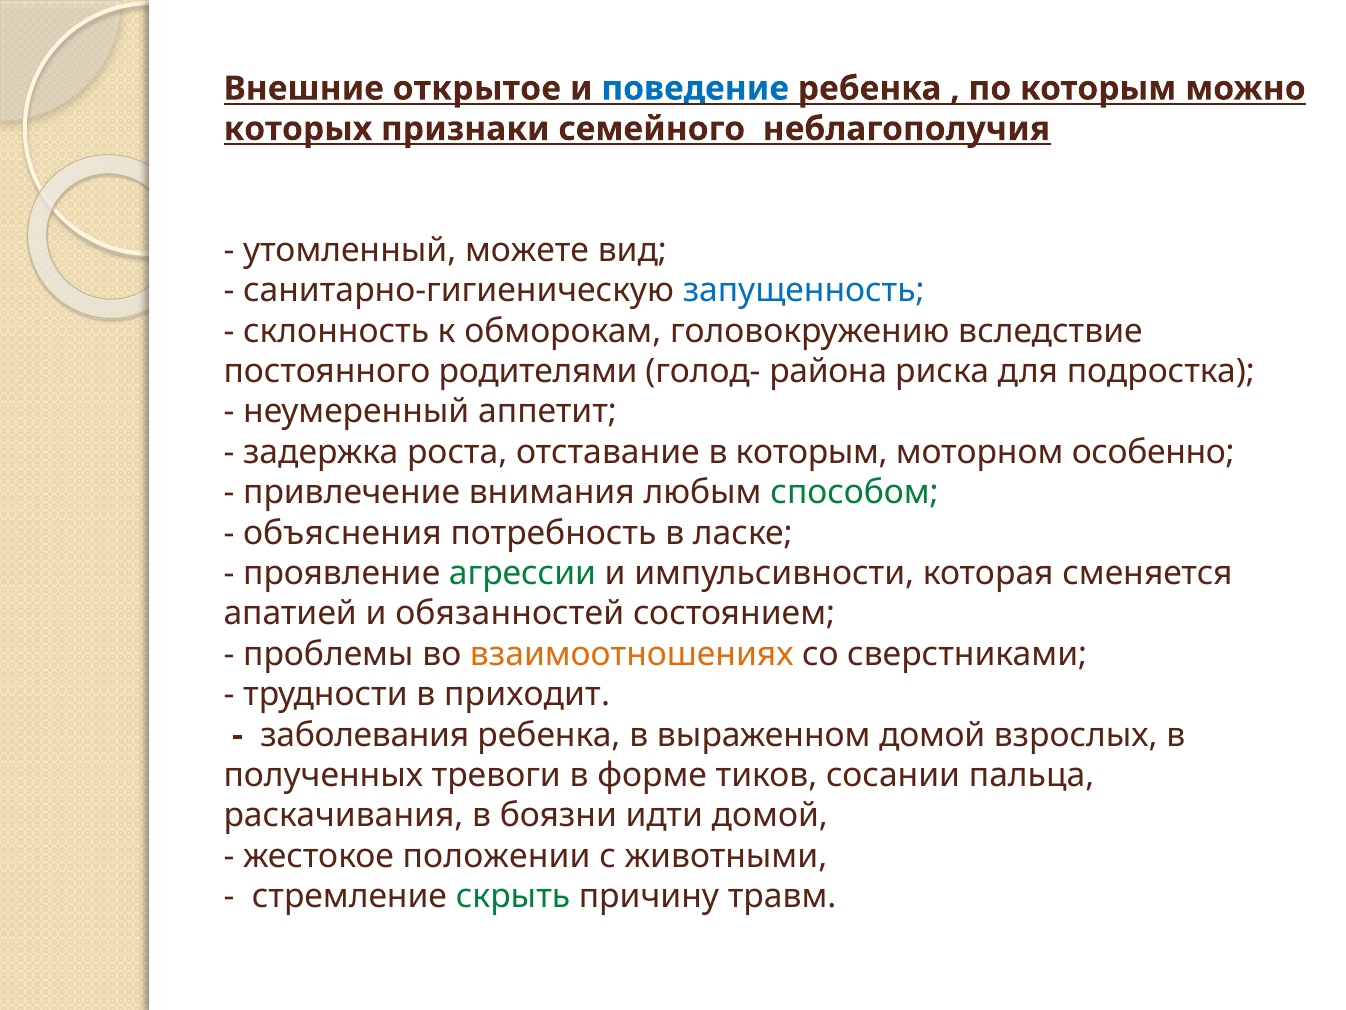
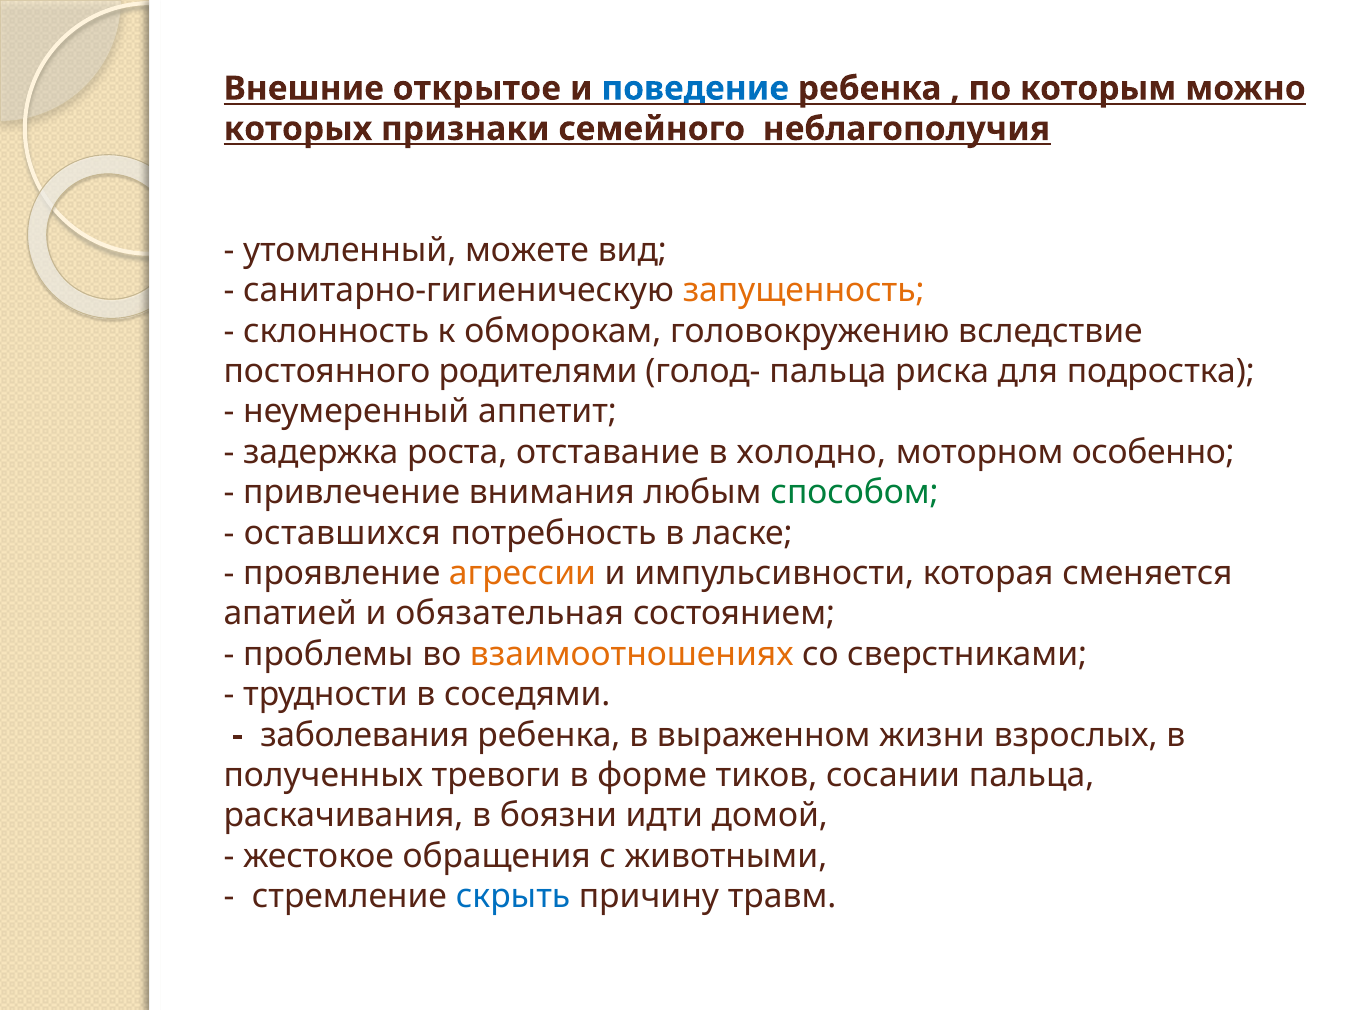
запущенность colour: blue -> orange (804, 290)
голод- района: района -> пальца (828, 371)
в которым: которым -> холодно (811, 452)
объяснения: объяснения -> оставшихся (342, 533)
агрессии colour: green -> orange (522, 573)
обязанностей: обязанностей -> обязательная (510, 613)
приходит: приходит -> соседями (527, 694)
выраженном домой: домой -> жизни (932, 735)
положении: положении -> обращения (497, 856)
скрыть colour: green -> blue (513, 896)
